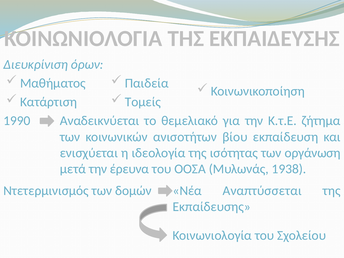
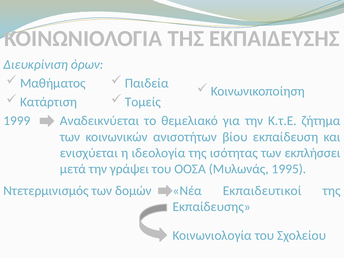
1990: 1990 -> 1999 (17, 121)
οργάνωση: οργάνωση -> εκπλήσσει (313, 153)
έρευνα: έρευνα -> γράψει (130, 169)
1938: 1938 -> 1995 (289, 169)
Αναπτύσσεται: Αναπτύσσεται -> Εκπαιδευτικοί (262, 191)
